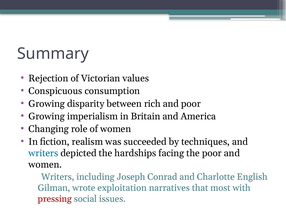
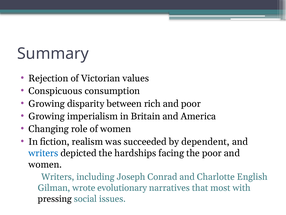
techniques: techniques -> dependent (205, 141)
exploitation: exploitation -> evolutionary (122, 188)
pressing colour: red -> black (55, 198)
